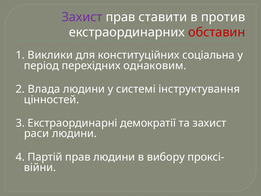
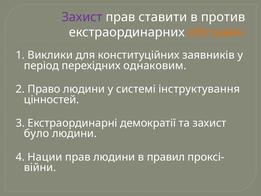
обставин colour: red -> orange (217, 32)
соціальна: соціальна -> заявників (208, 55)
Влада: Влада -> Право (44, 89)
раси: раси -> було (37, 133)
Партій: Партій -> Нации (45, 157)
вибору: вибору -> правил (166, 157)
